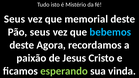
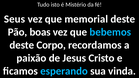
Pão seus: seus -> boas (40, 32)
Agora: Agora -> Corpo (51, 45)
esperando colour: light green -> light blue (64, 71)
